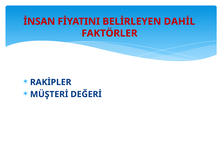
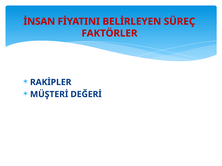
DAHİL: DAHİL -> SÜREÇ (180, 22)
